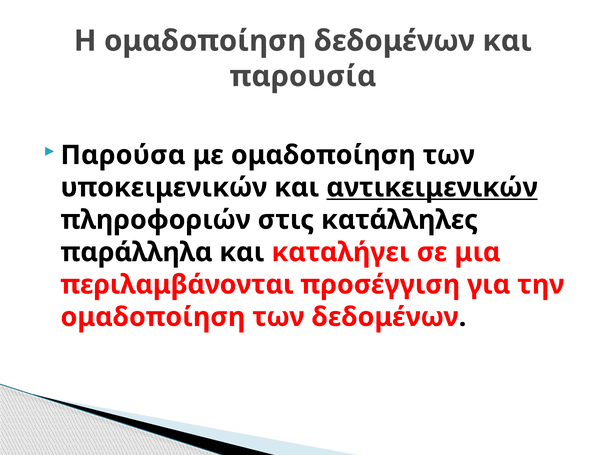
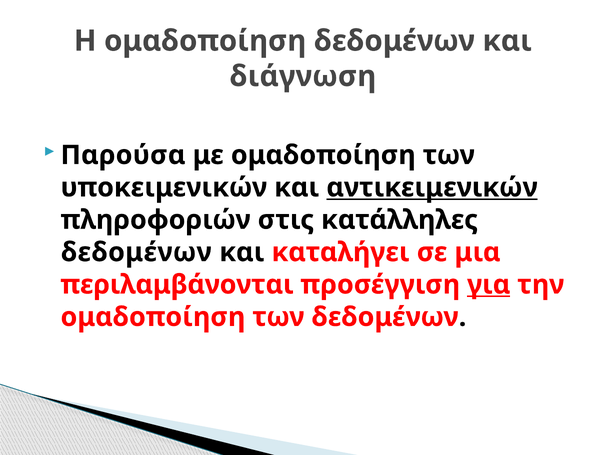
παρουσία: παρουσία -> διάγνωση (303, 76)
παράλληλα: παράλληλα -> δεδομένων (136, 252)
για underline: none -> present (489, 284)
